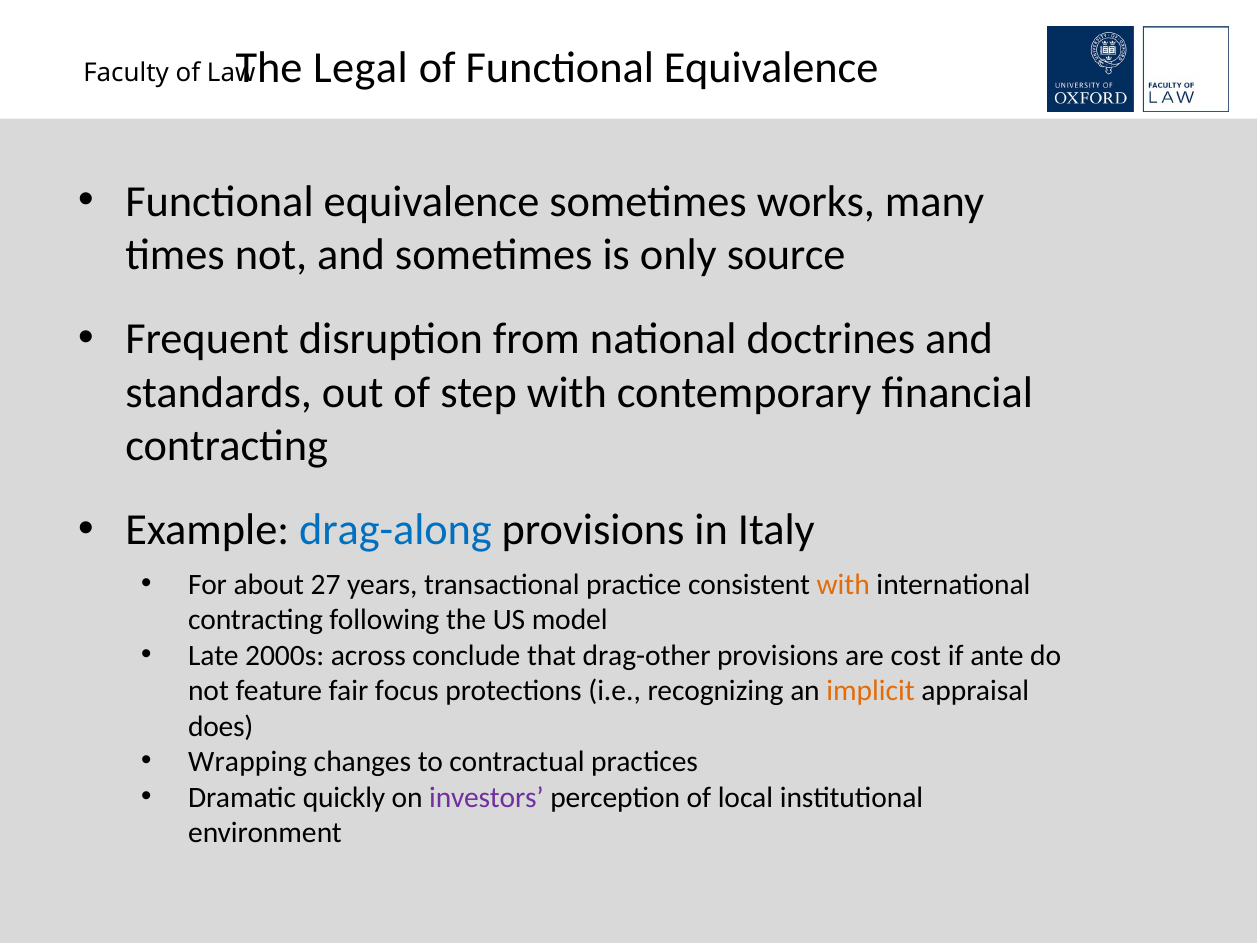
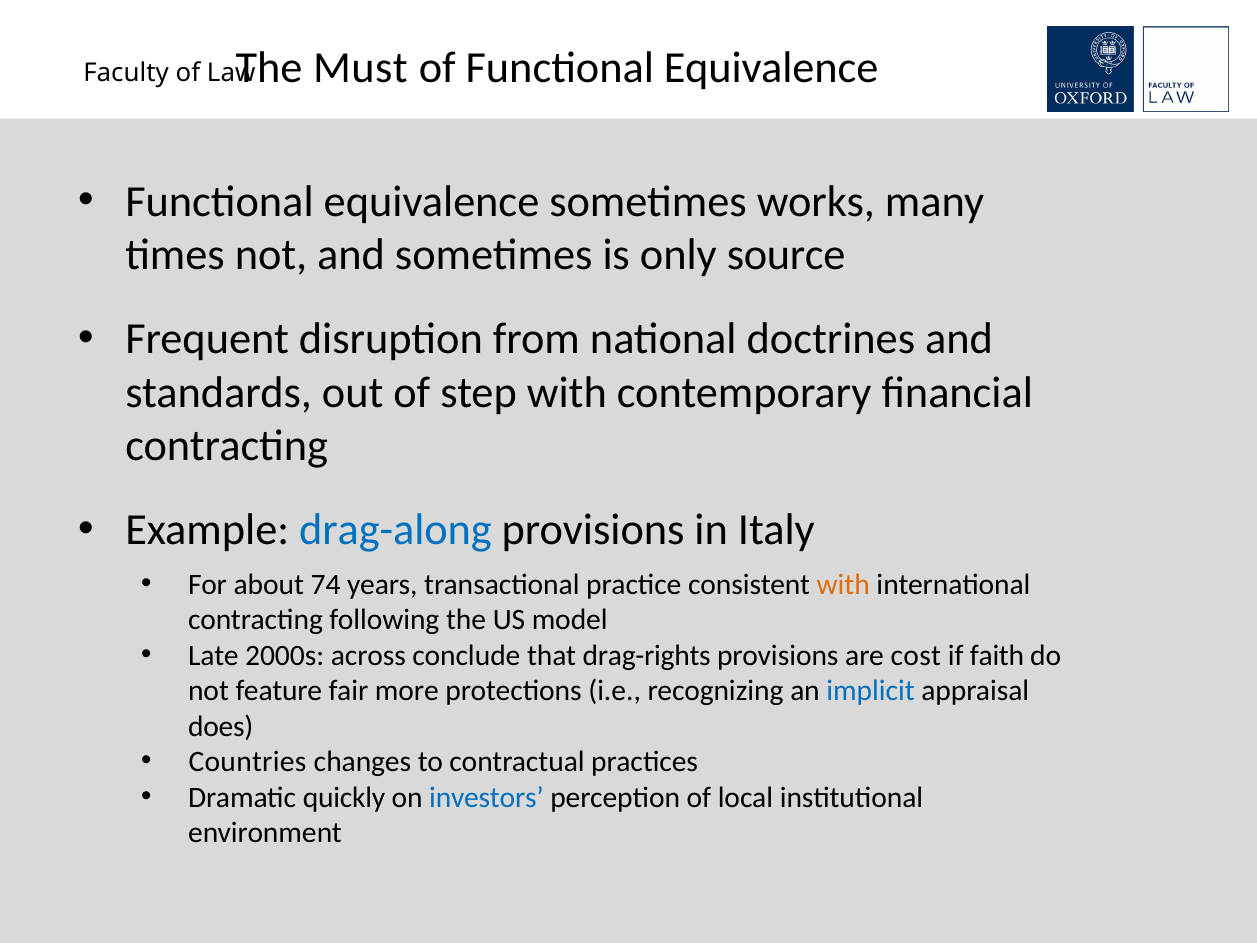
Legal: Legal -> Must (360, 67)
27: 27 -> 74 (326, 585)
drag-other: drag-other -> drag-rights (647, 656)
ante: ante -> faith (997, 656)
focus: focus -> more (407, 691)
implicit colour: orange -> blue (871, 691)
Wrapping: Wrapping -> Countries (247, 762)
investors colour: purple -> blue (487, 797)
